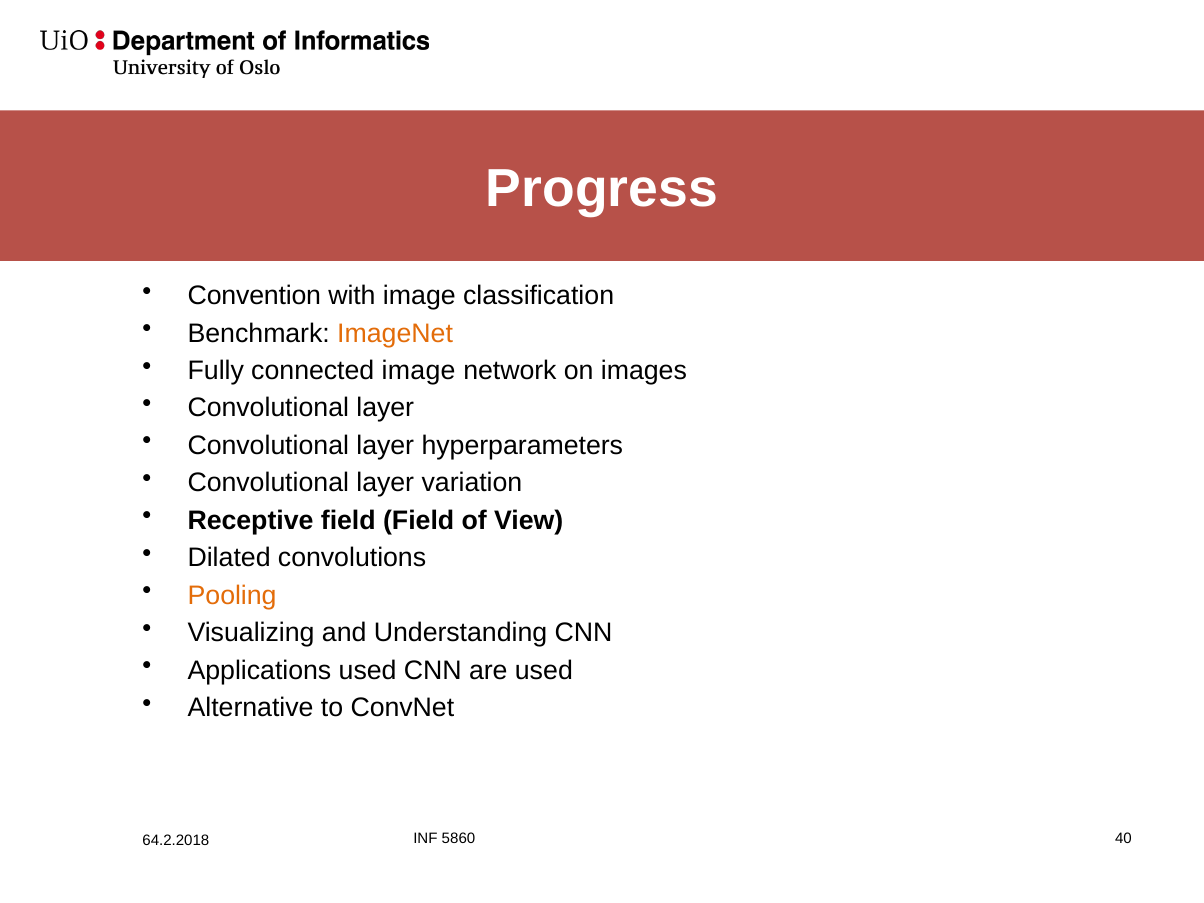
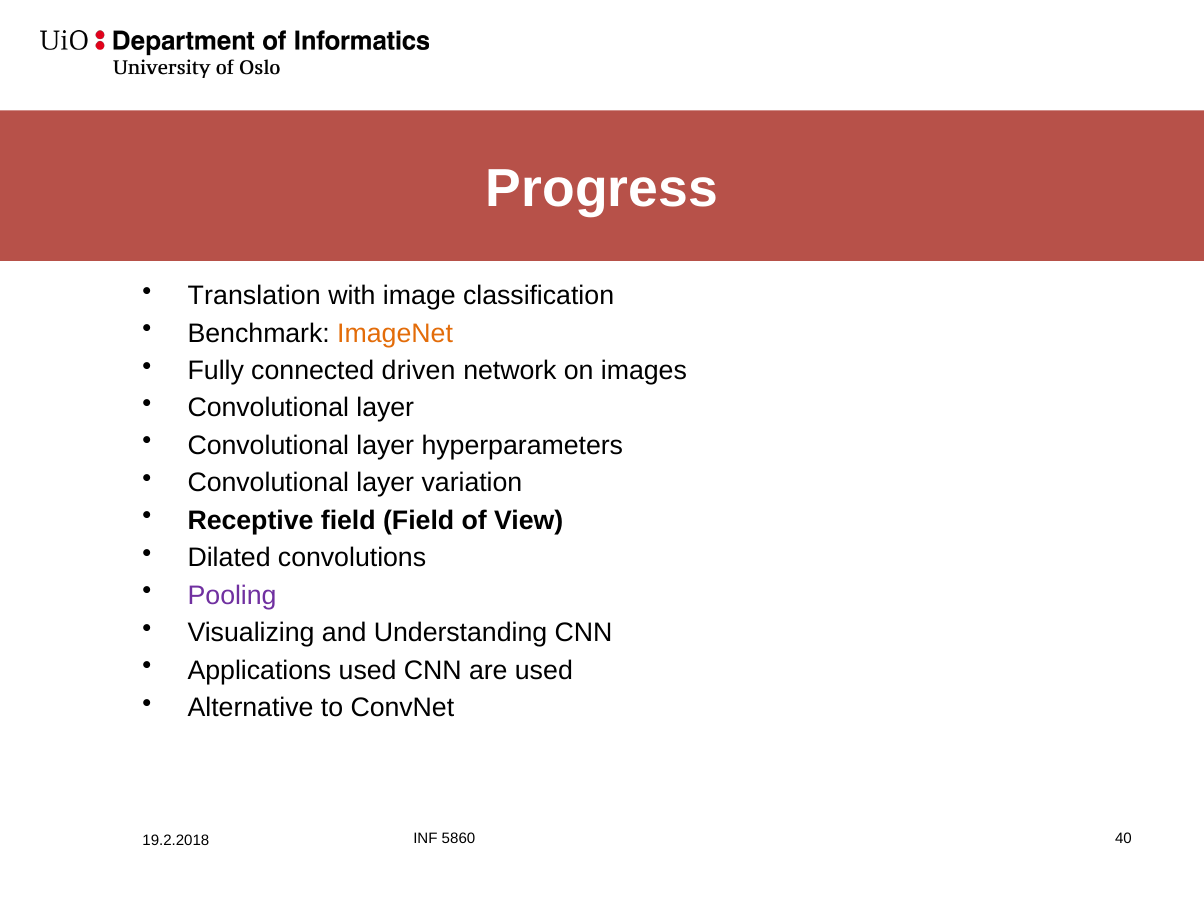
Convention: Convention -> Translation (254, 296)
connected image: image -> driven (419, 371)
Pooling colour: orange -> purple (232, 595)
64.2.2018: 64.2.2018 -> 19.2.2018 (176, 841)
